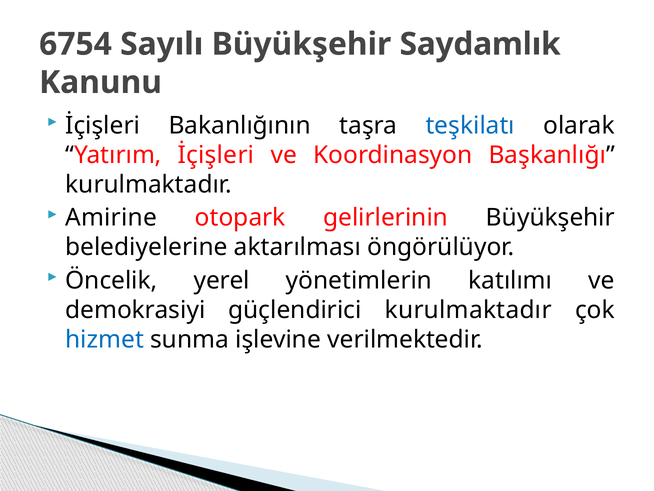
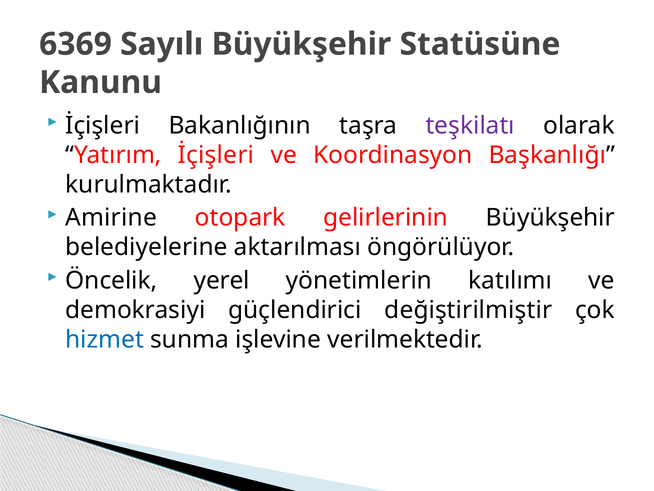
6754: 6754 -> 6369 (76, 44)
Saydamlık: Saydamlık -> Statüsüne (480, 44)
teşkilatı colour: blue -> purple (470, 126)
güçlendirici kurulmaktadır: kurulmaktadır -> değiştirilmiştir (468, 310)
